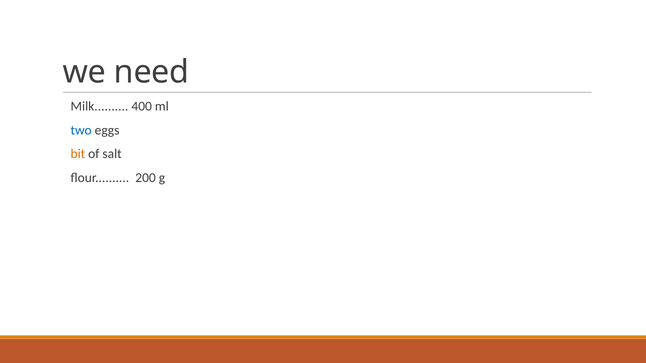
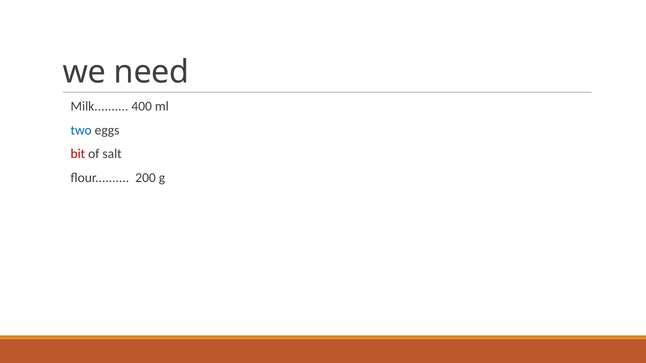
bit colour: orange -> red (78, 154)
